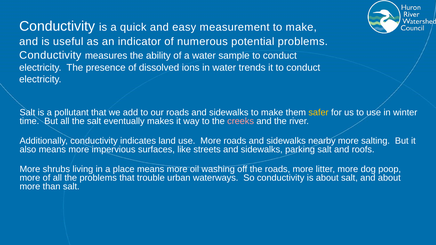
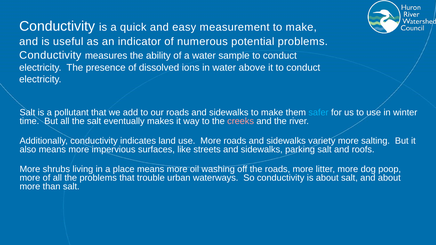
trends: trends -> above (252, 68)
safer colour: yellow -> light blue (319, 113)
nearby: nearby -> variety (322, 141)
